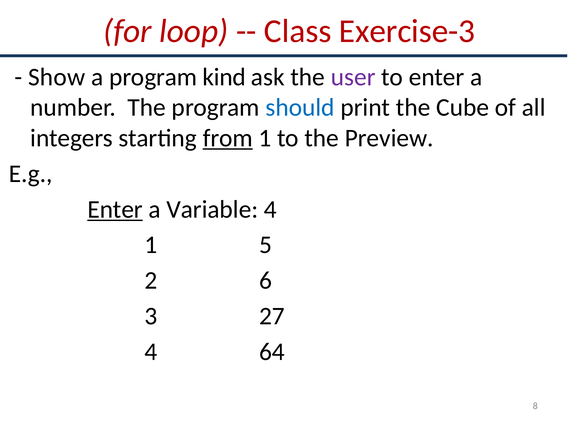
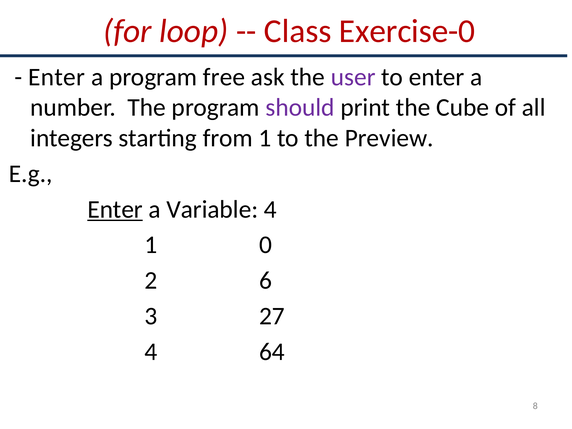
Exercise-3: Exercise-3 -> Exercise-0 (407, 31)
Show: Show -> Enter (57, 77)
kind: kind -> free (224, 77)
should colour: blue -> purple (300, 108)
from underline: present -> none (228, 138)
5: 5 -> 0 (265, 245)
